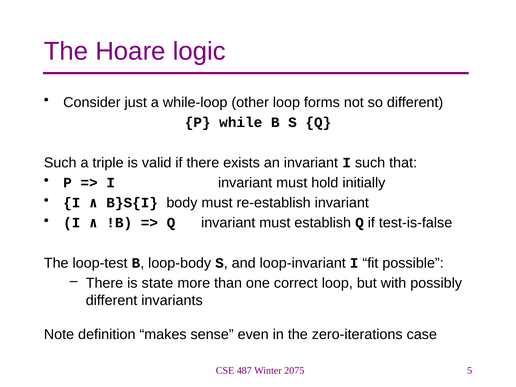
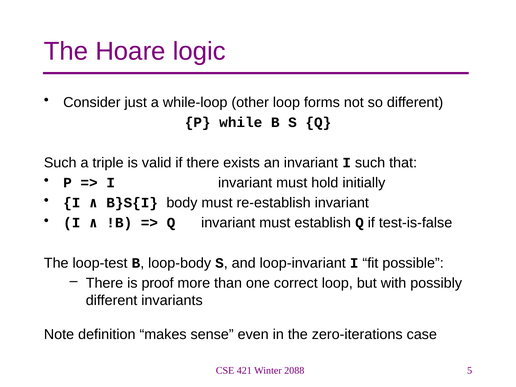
state: state -> proof (158, 283)
487: 487 -> 421 (244, 371)
2075: 2075 -> 2088 (294, 371)
